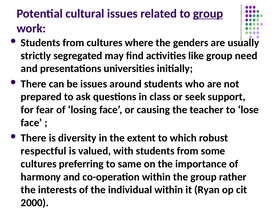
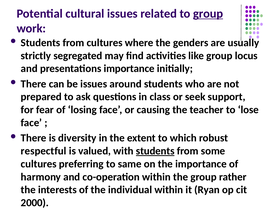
need: need -> locus (246, 56)
presentations universities: universities -> importance (129, 69)
students underline: none -> present (155, 151)
